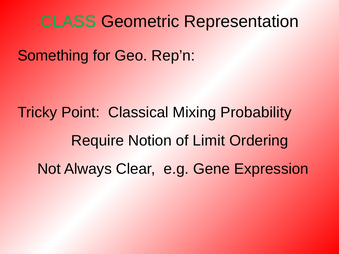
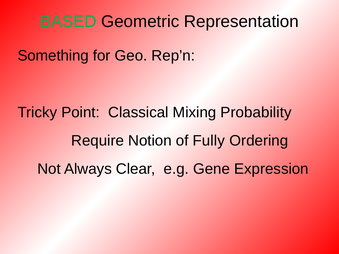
CLASS: CLASS -> BASED (68, 22)
Limit: Limit -> Fully (209, 141)
